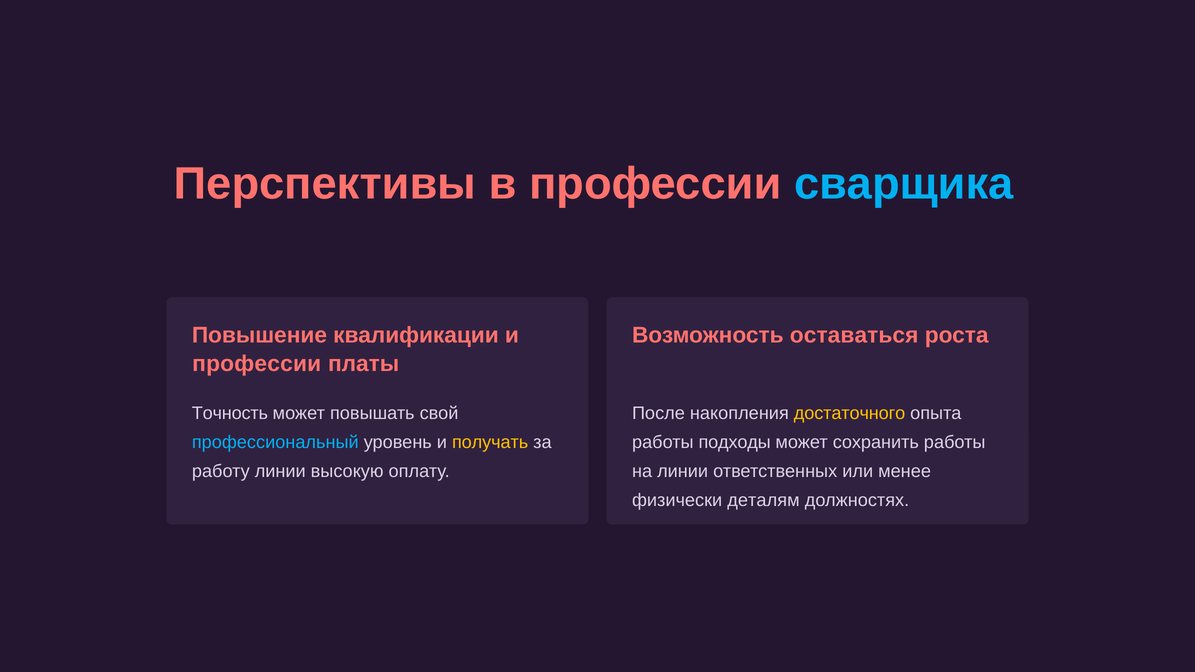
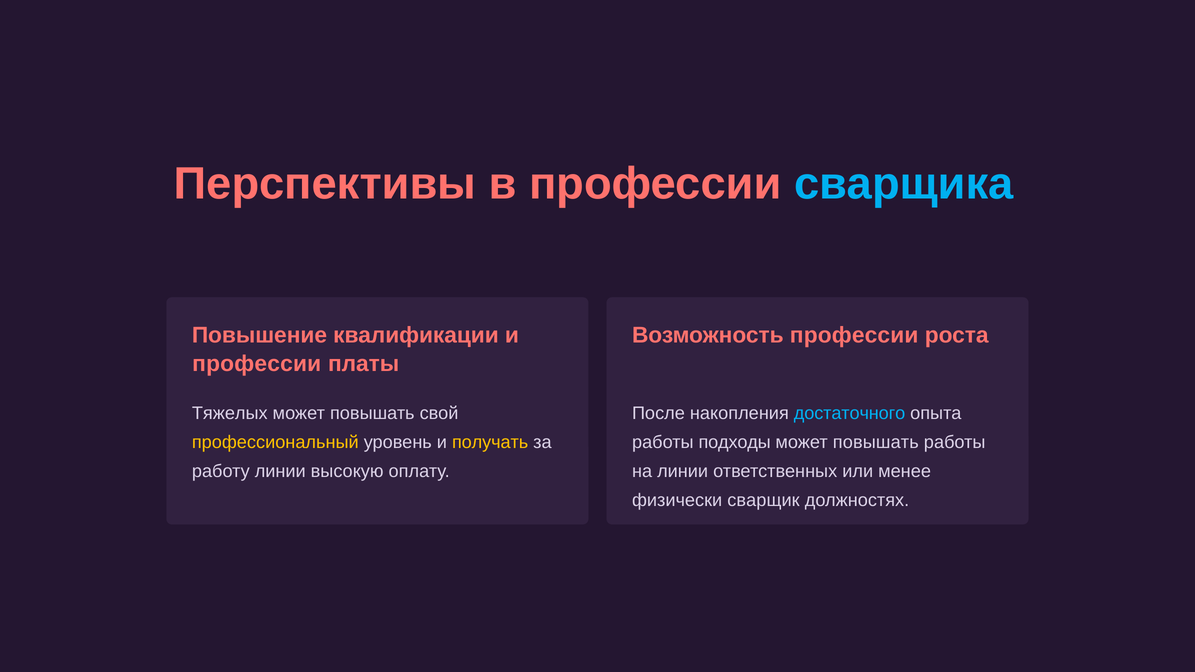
Возможность оставаться: оставаться -> профессии (854, 335)
Точность: Точность -> Тяжелых (230, 413)
достаточного colour: yellow -> light blue (850, 413)
профессиональный colour: light blue -> yellow (275, 442)
сохранить: сохранить -> повышать (876, 442)
деталям: деталям -> сварщик (763, 500)
